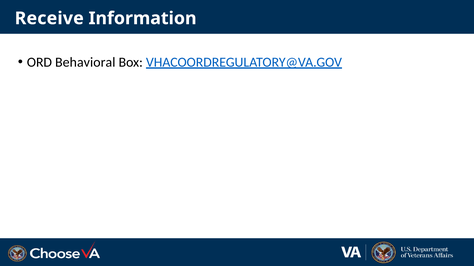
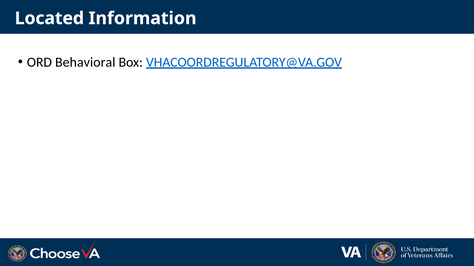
Receive: Receive -> Located (49, 18)
